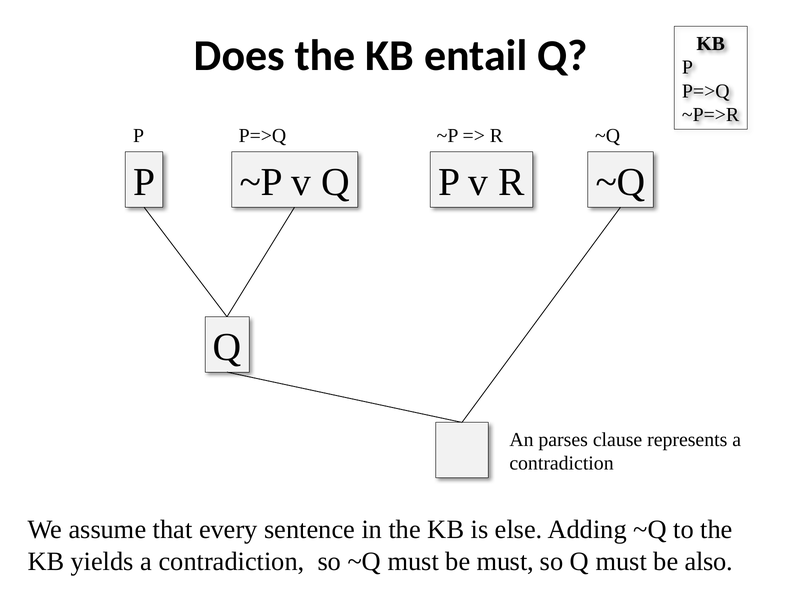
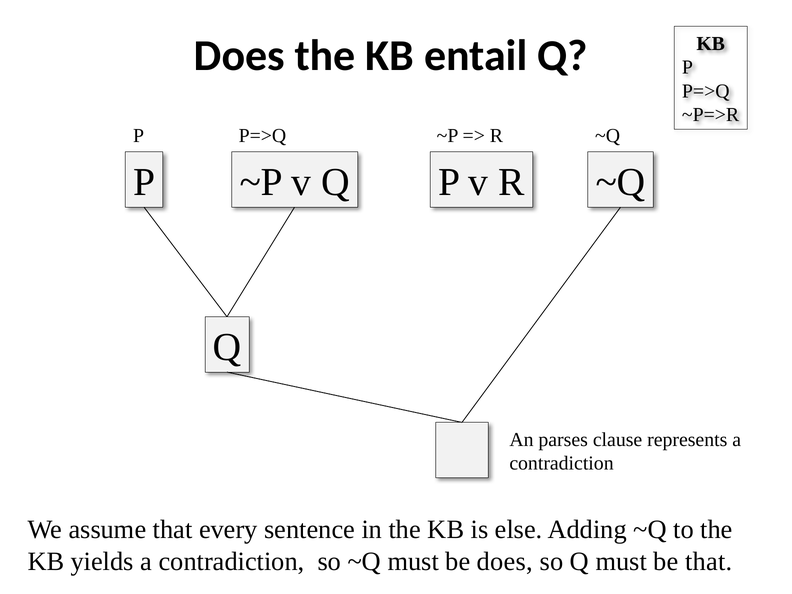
be must: must -> does (505, 561)
be also: also -> that (709, 561)
